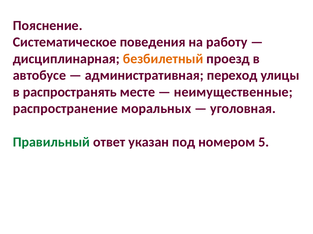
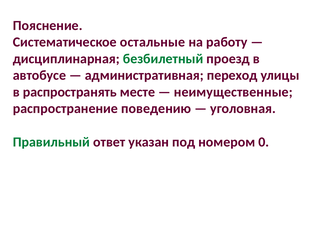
поведения: поведения -> остальные (153, 42)
безбилетный colour: orange -> green (163, 59)
моральных: моральных -> поведению (156, 109)
5: 5 -> 0 (264, 142)
